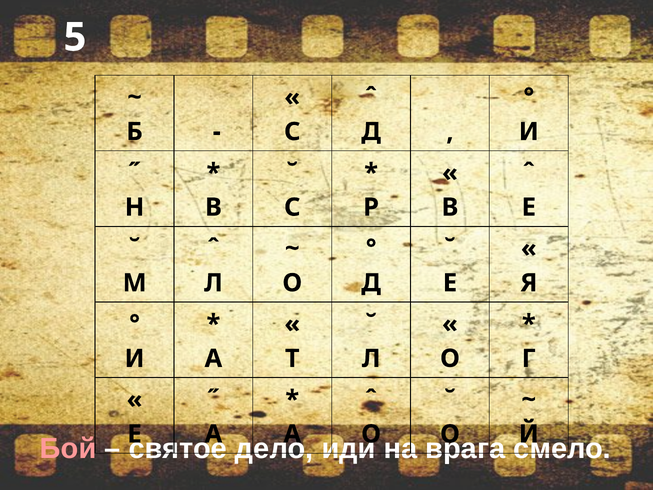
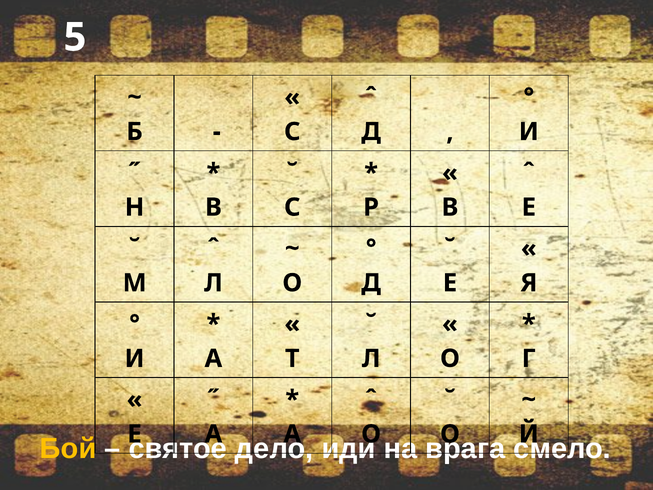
Бой colour: pink -> yellow (68, 448)
